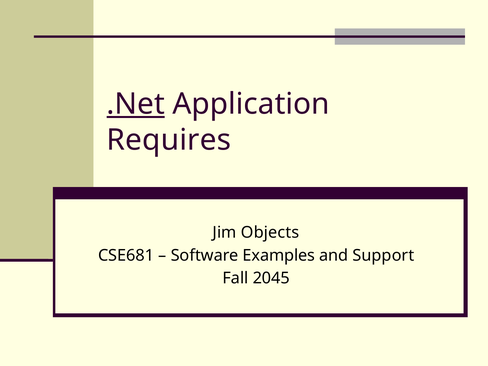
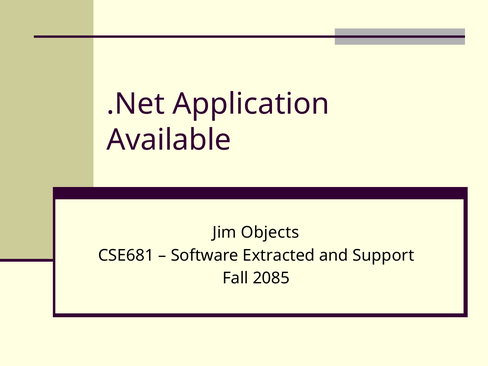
.Net underline: present -> none (136, 104)
Requires: Requires -> Available (169, 140)
Examples: Examples -> Extracted (279, 255)
2045: 2045 -> 2085 (271, 278)
